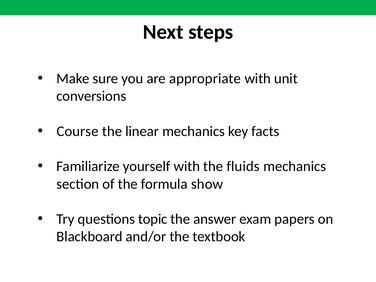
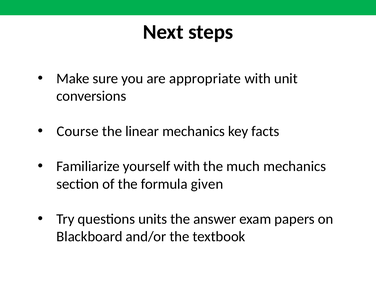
fluids: fluids -> much (243, 166)
show: show -> given (207, 184)
topic: topic -> units (153, 219)
